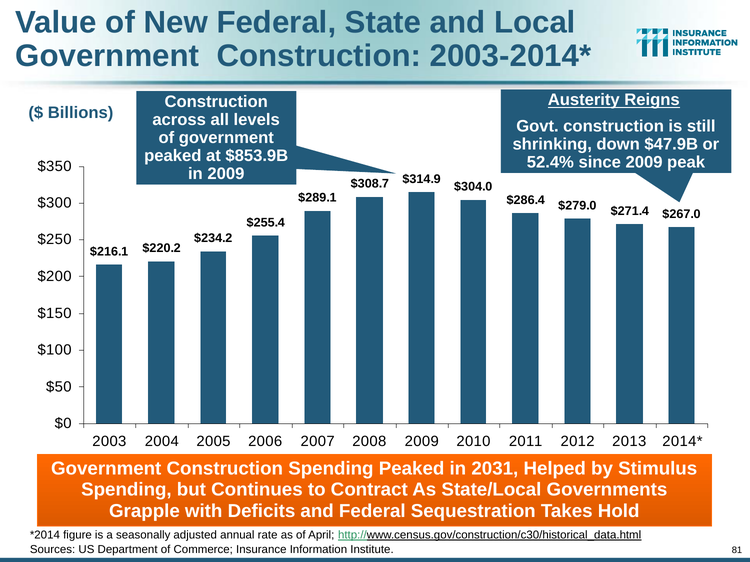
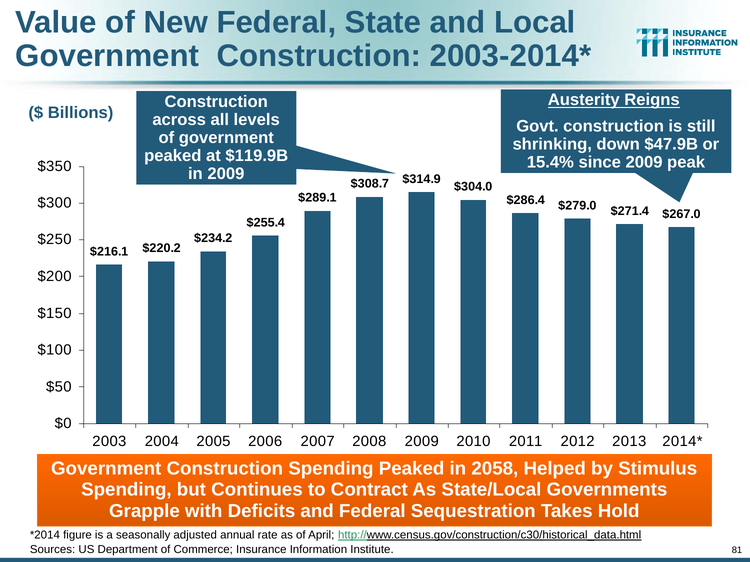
$853.9B: $853.9B -> $119.9B (257, 156)
52.4%: 52.4% -> 15.4% (550, 162)
2031: 2031 -> 2058 (495, 469)
